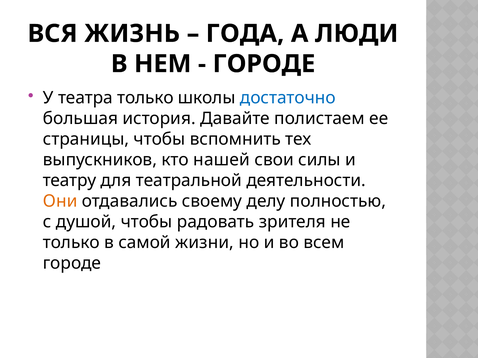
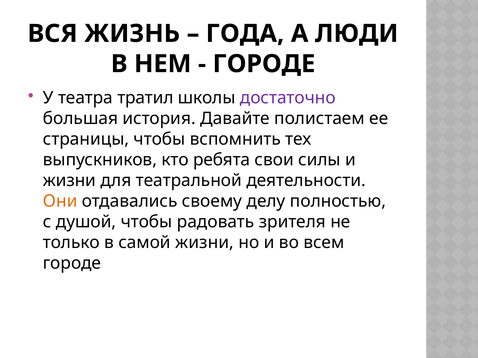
театра только: только -> тратил (145, 98)
достаточно colour: blue -> purple (288, 98)
нашей: нашей -> ребята (222, 160)
театру: театру -> жизни (69, 181)
